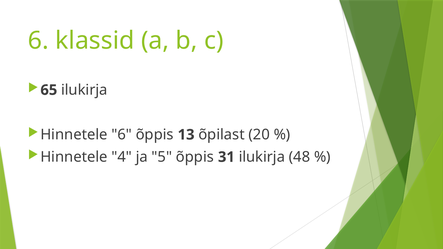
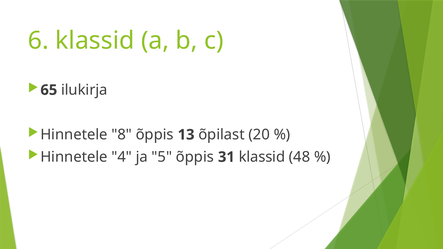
Hinnetele 6: 6 -> 8 (122, 135)
31 ilukirja: ilukirja -> klassid (262, 157)
